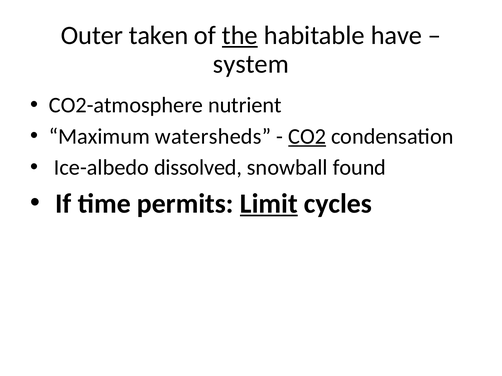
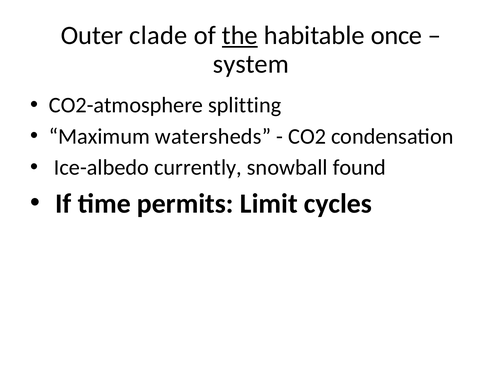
taken: taken -> clade (158, 36)
have: have -> once (396, 36)
nutrient: nutrient -> splitting (245, 105)
CO2 underline: present -> none (307, 137)
dissolved: dissolved -> currently (198, 168)
Limit underline: present -> none (269, 204)
